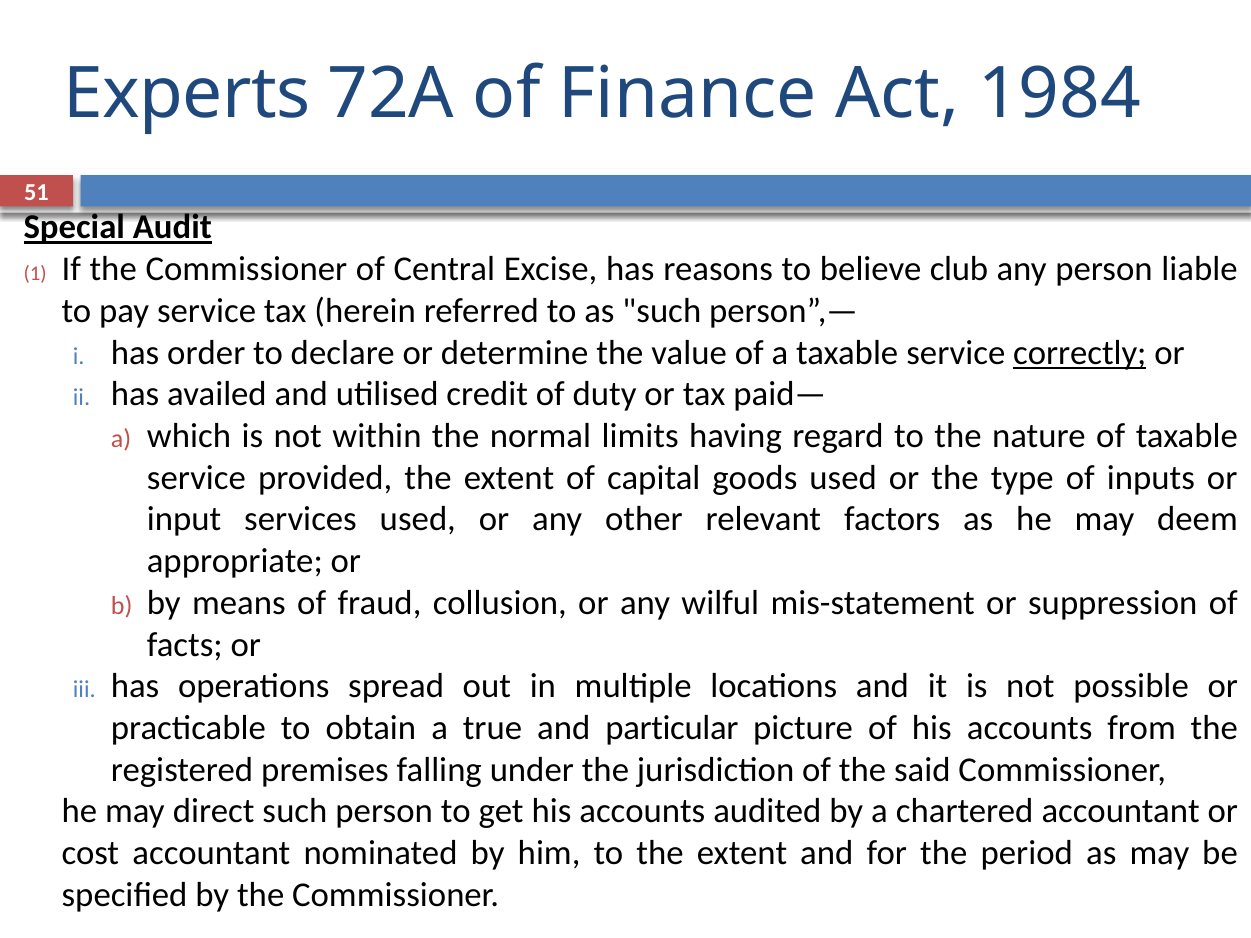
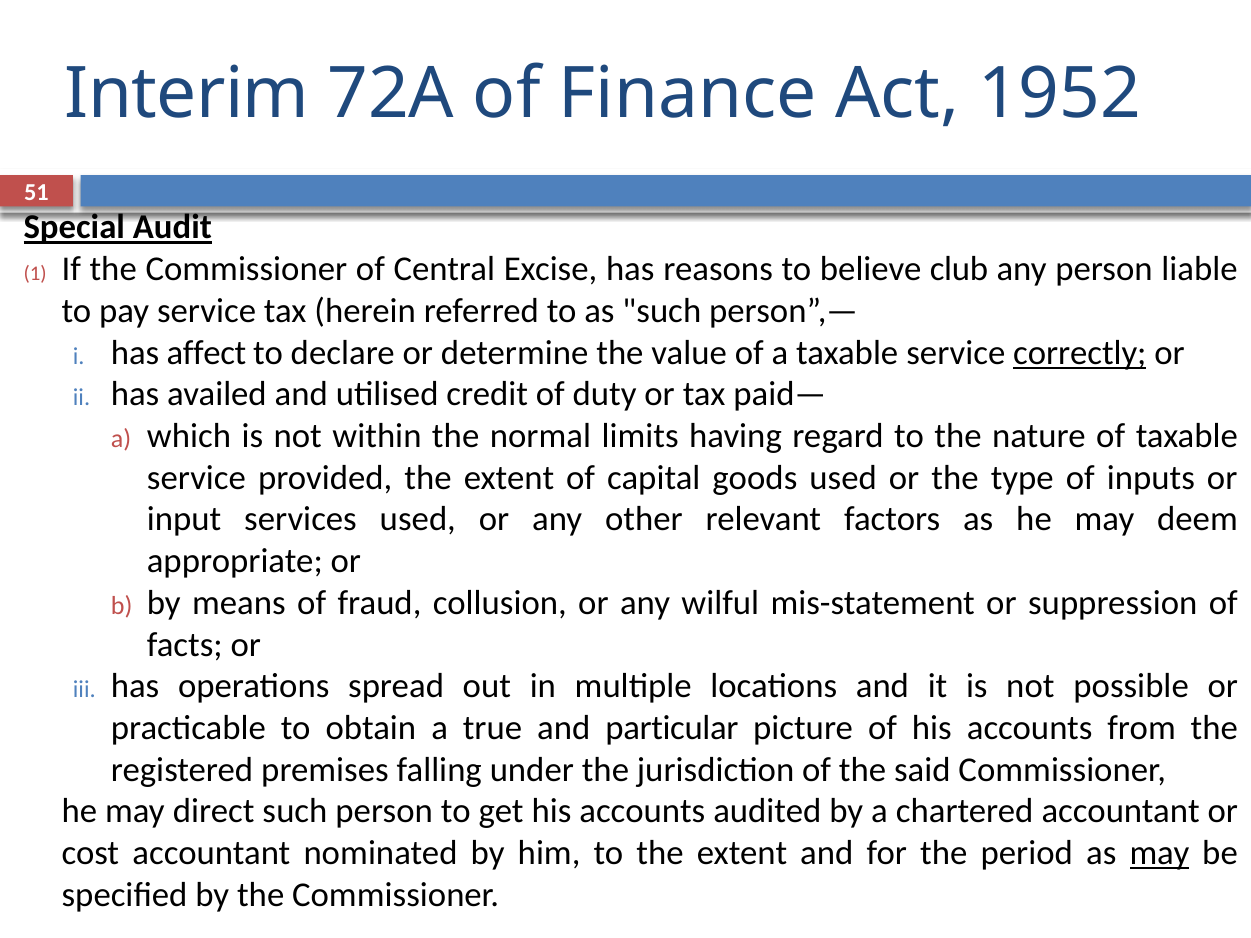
Experts: Experts -> Interim (187, 94)
1984: 1984 -> 1952 (1059, 94)
order: order -> affect (206, 353)
may underline: none -> present (1159, 853)
